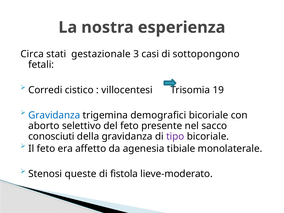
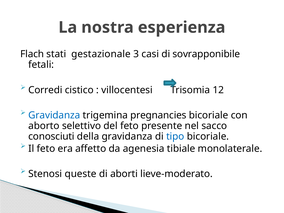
Circa: Circa -> Flach (32, 54)
sottopongono: sottopongono -> sovrapponibile (206, 54)
19: 19 -> 12 (218, 90)
demografici: demografici -> pregnancies (158, 115)
tipo colour: purple -> blue (175, 137)
fistola: fistola -> aborti (124, 174)
